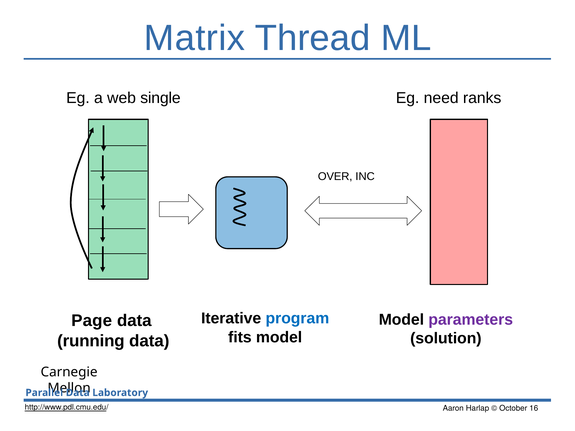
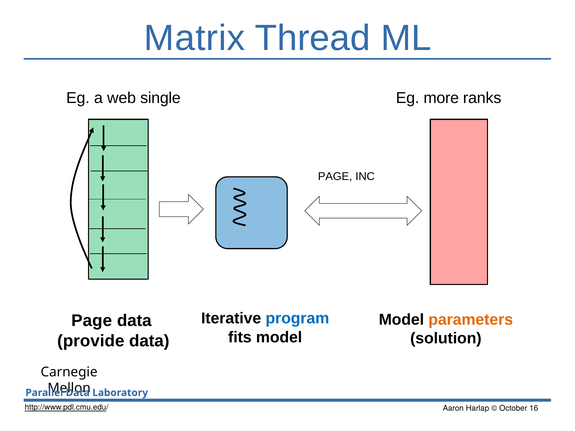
need: need -> more (441, 98)
OVER: OVER -> PAGE (335, 177)
parameters colour: purple -> orange (471, 320)
running: running -> provide (91, 341)
